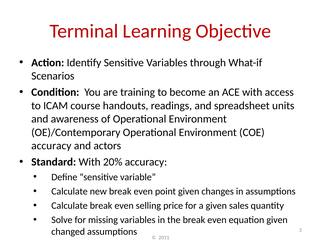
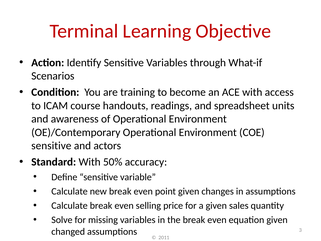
accuracy: accuracy -> sensitive (51, 146)
20%: 20% -> 50% (113, 162)
